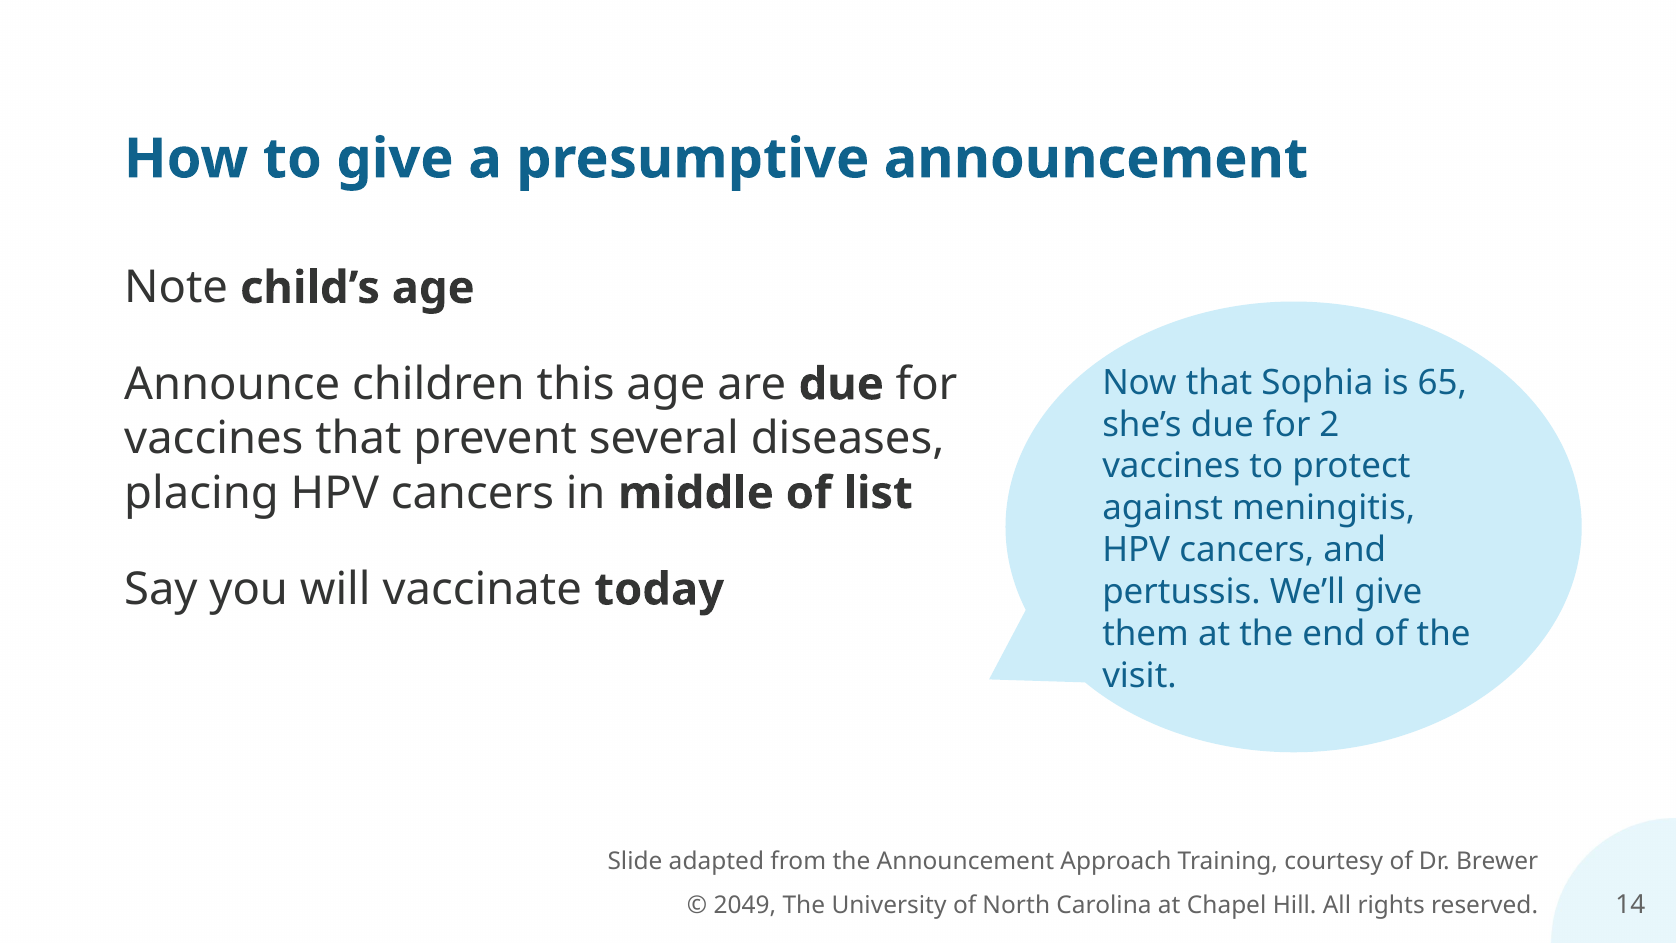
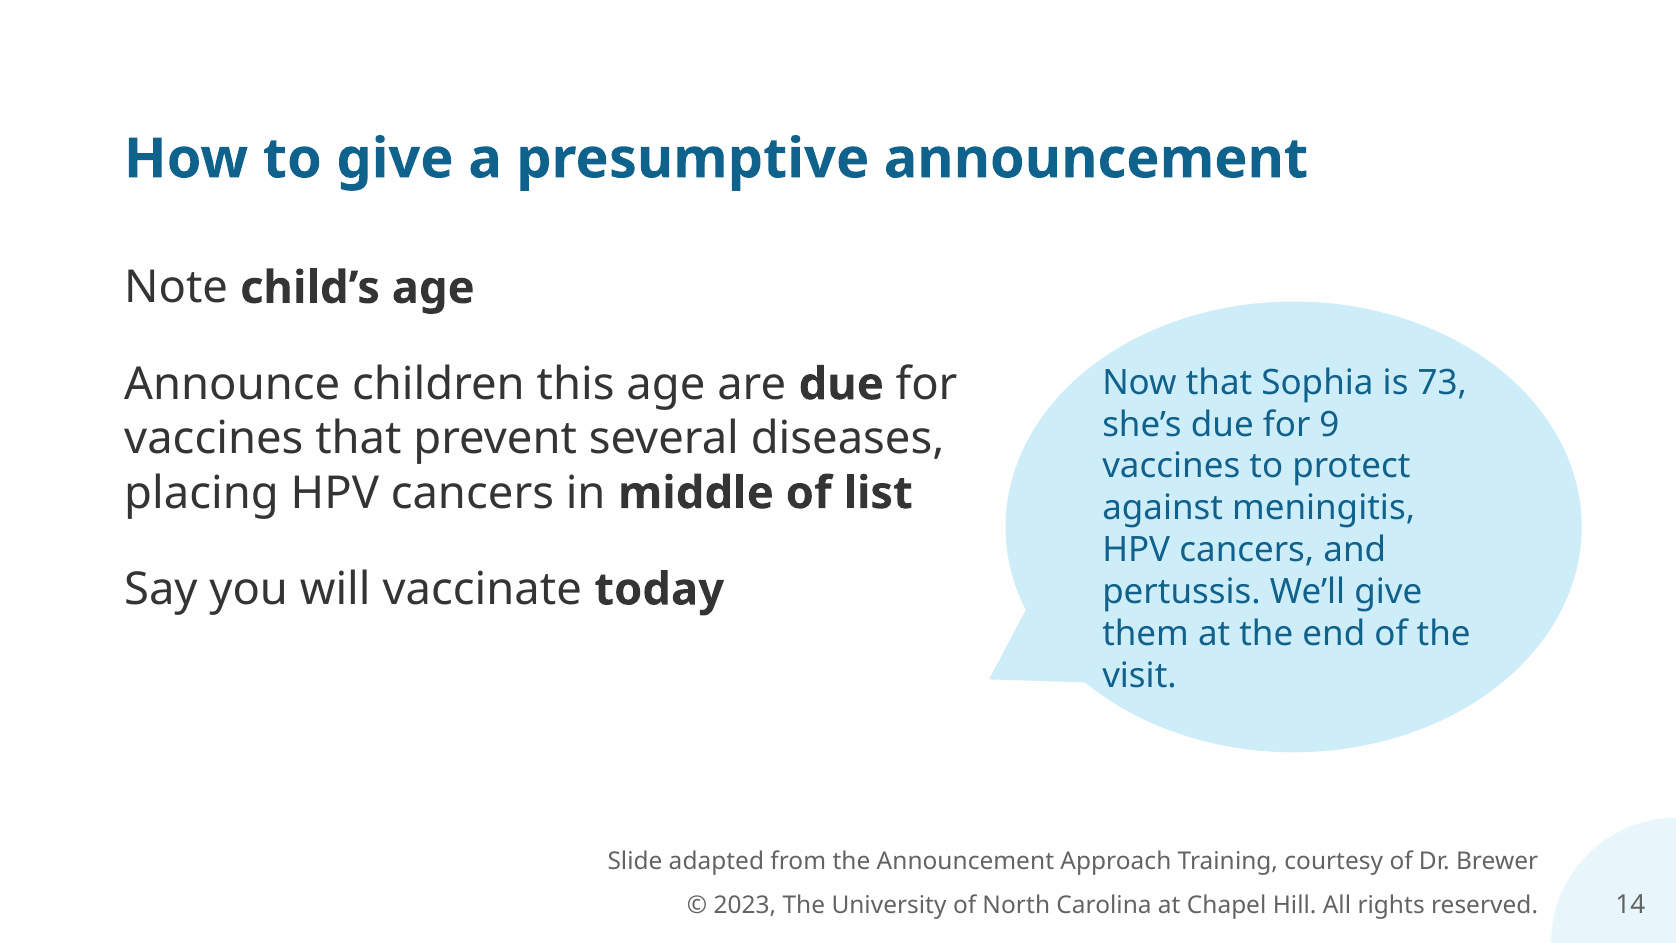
65: 65 -> 73 (1442, 382)
2: 2 -> 9 (1329, 424)
2049: 2049 -> 2023 (745, 905)
